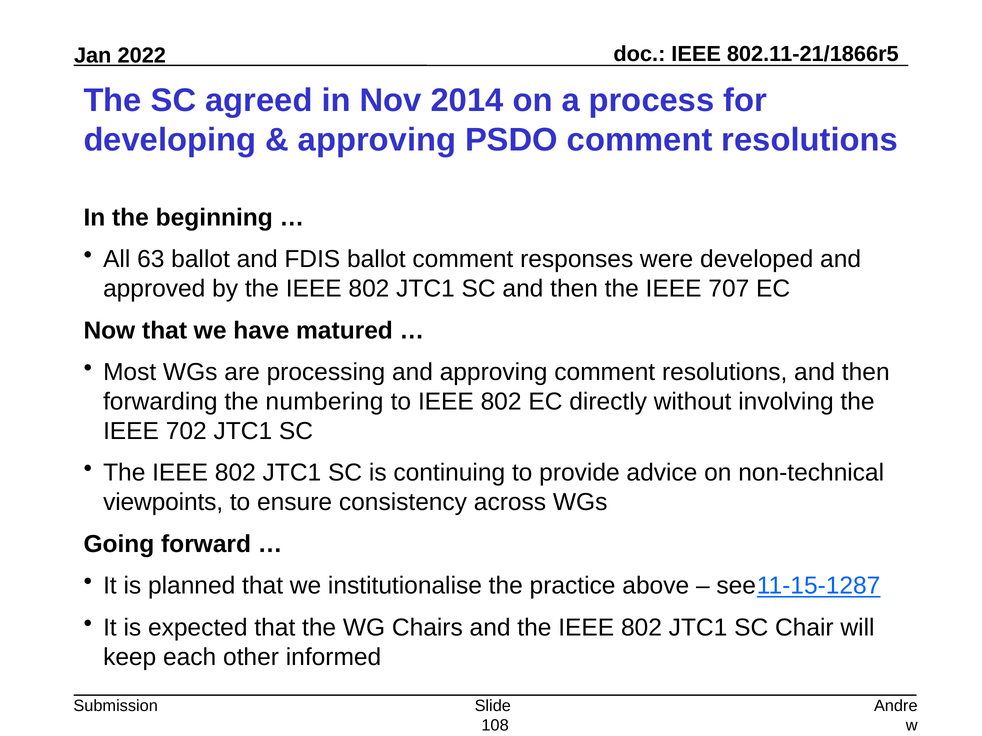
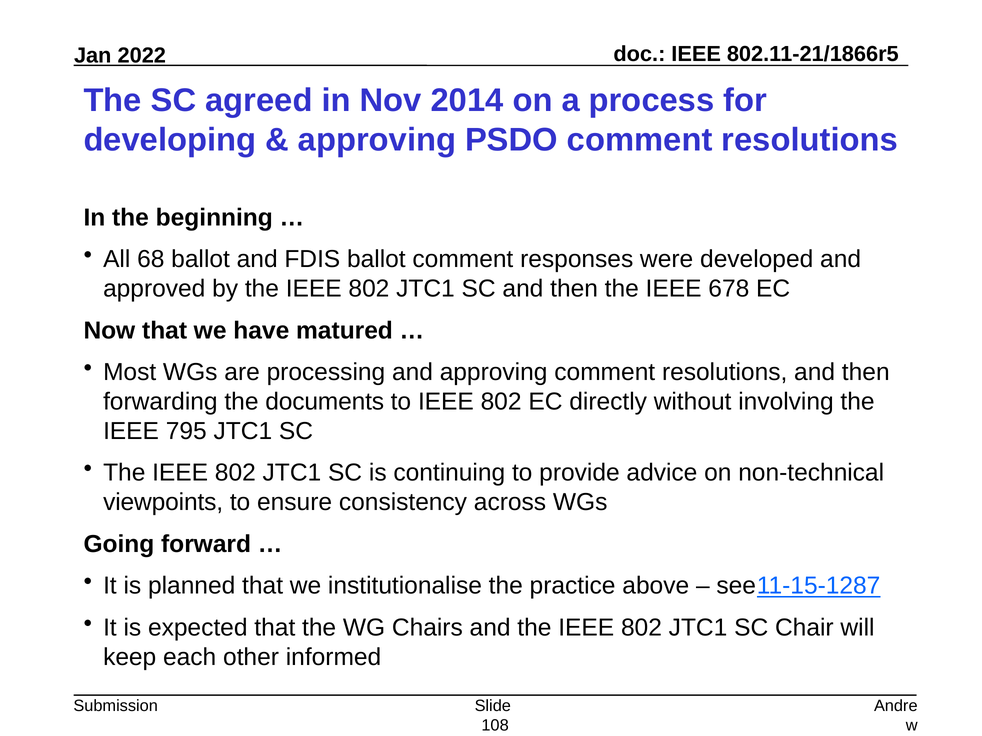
63: 63 -> 68 (151, 260)
707: 707 -> 678 (729, 289)
numbering: numbering -> documents (325, 402)
702: 702 -> 795 (186, 431)
